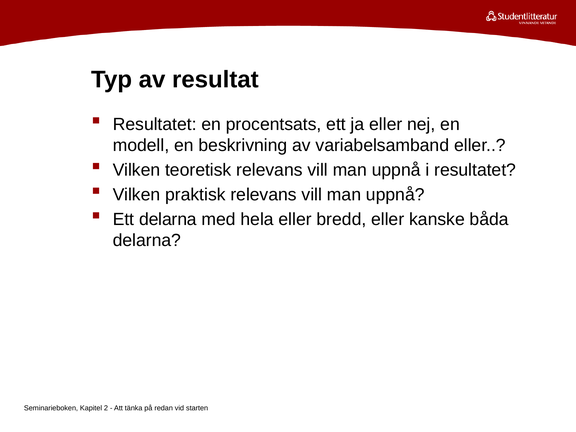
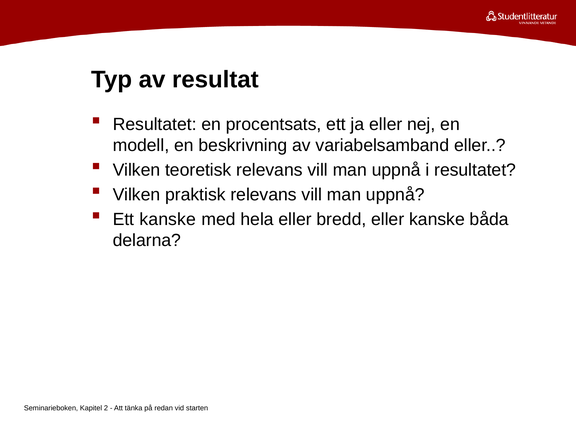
Ett delarna: delarna -> kanske (168, 219)
